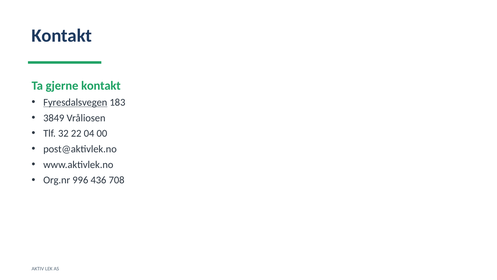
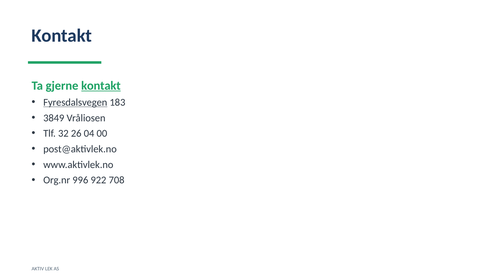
kontakt underline: none -> present (101, 86)
22: 22 -> 26 (76, 133)
436: 436 -> 922 (98, 180)
